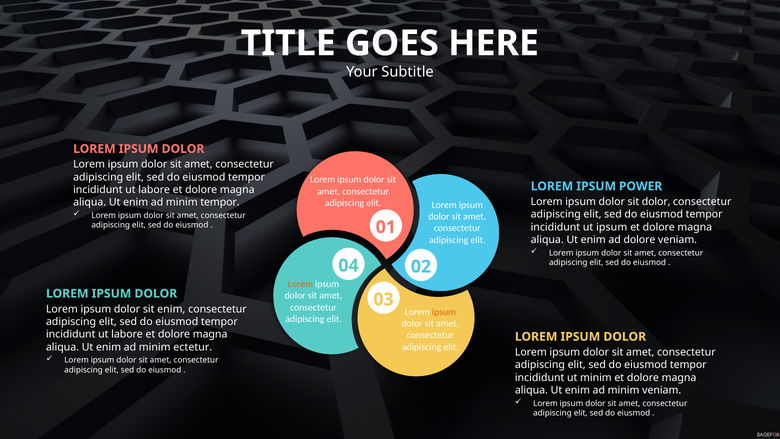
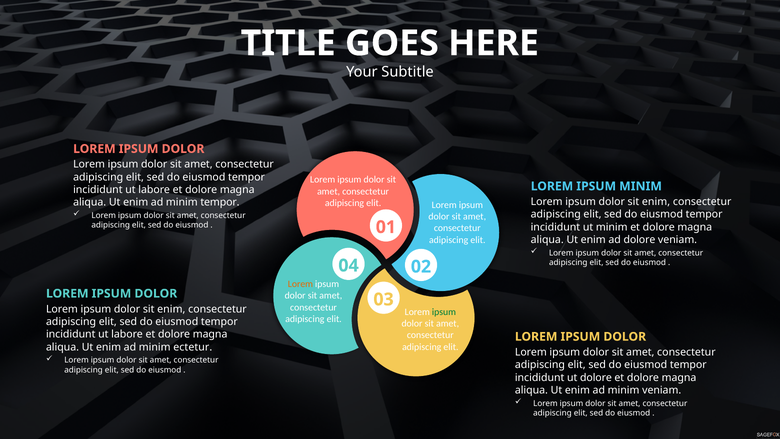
IPSUM POWER: POWER -> MINIM (641, 186)
dolor: dolor -> enim (656, 202)
ut ipsum: ipsum -> minim (612, 227)
ipsum colour: orange -> green (444, 312)
ut minim: minim -> dolore (596, 377)
